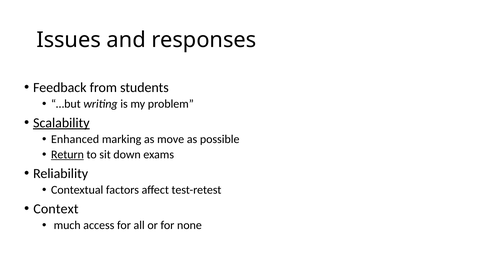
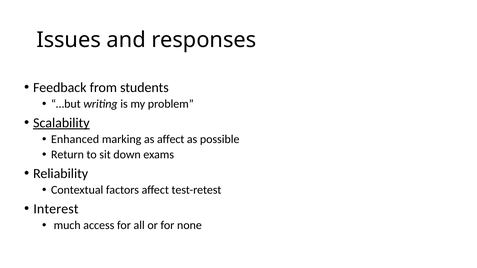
as move: move -> affect (171, 139)
Return underline: present -> none (67, 155)
Context: Context -> Interest (56, 209)
